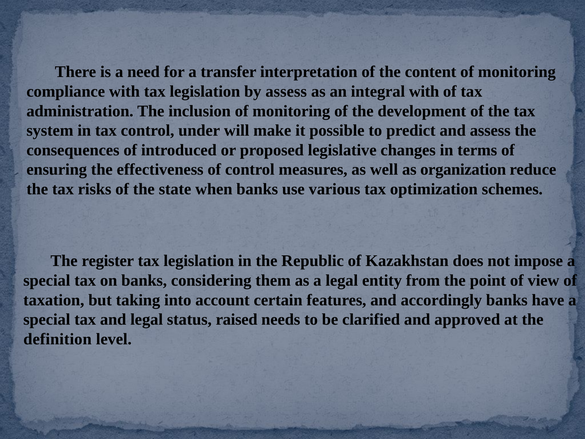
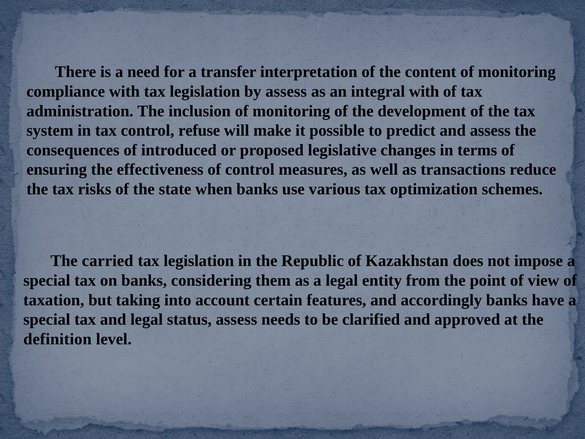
under: under -> refuse (199, 130)
organization: organization -> transactions (463, 169)
register: register -> carried (108, 261)
status raised: raised -> assess (236, 319)
